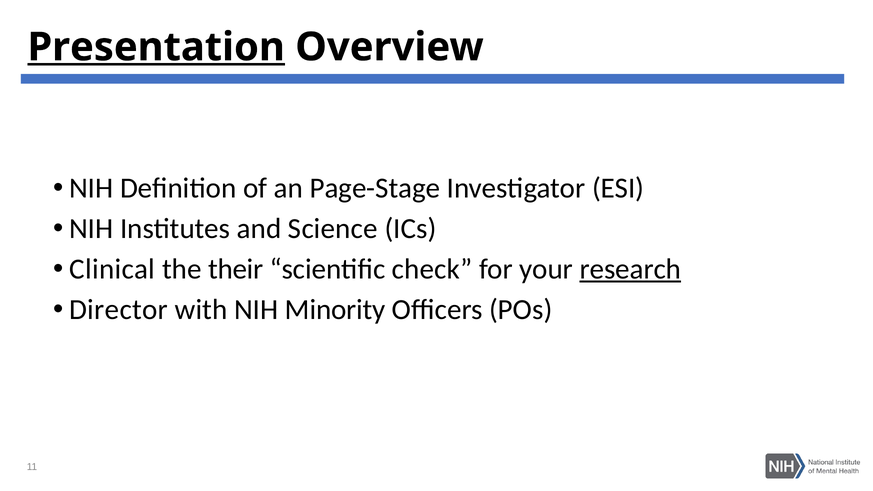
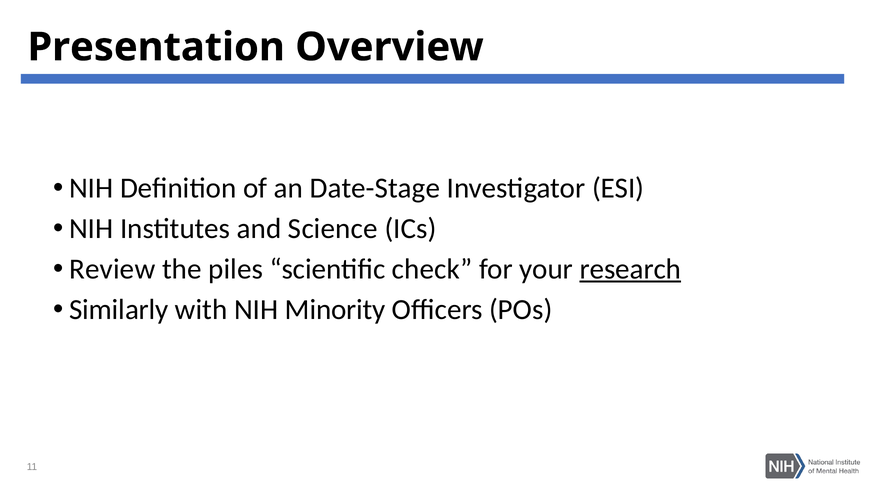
Presentation underline: present -> none (156, 47)
Page-Stage: Page-Stage -> Date-Stage (375, 188)
Clinical: Clinical -> Review (112, 269)
their: their -> piles (236, 269)
Director: Director -> Similarly (119, 310)
